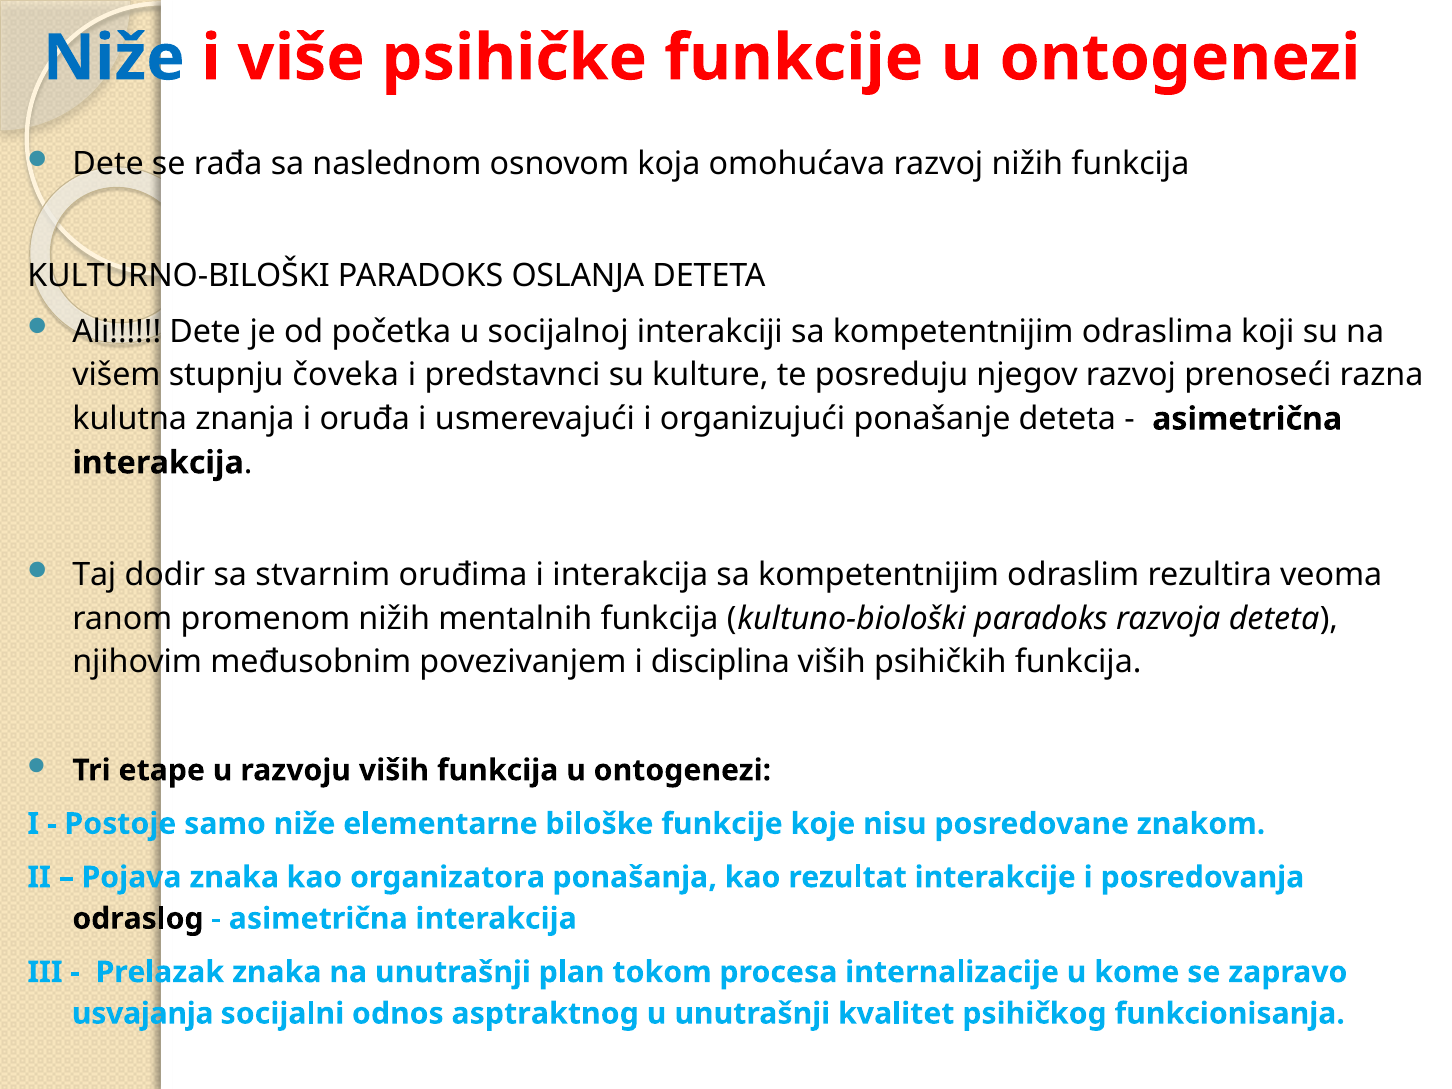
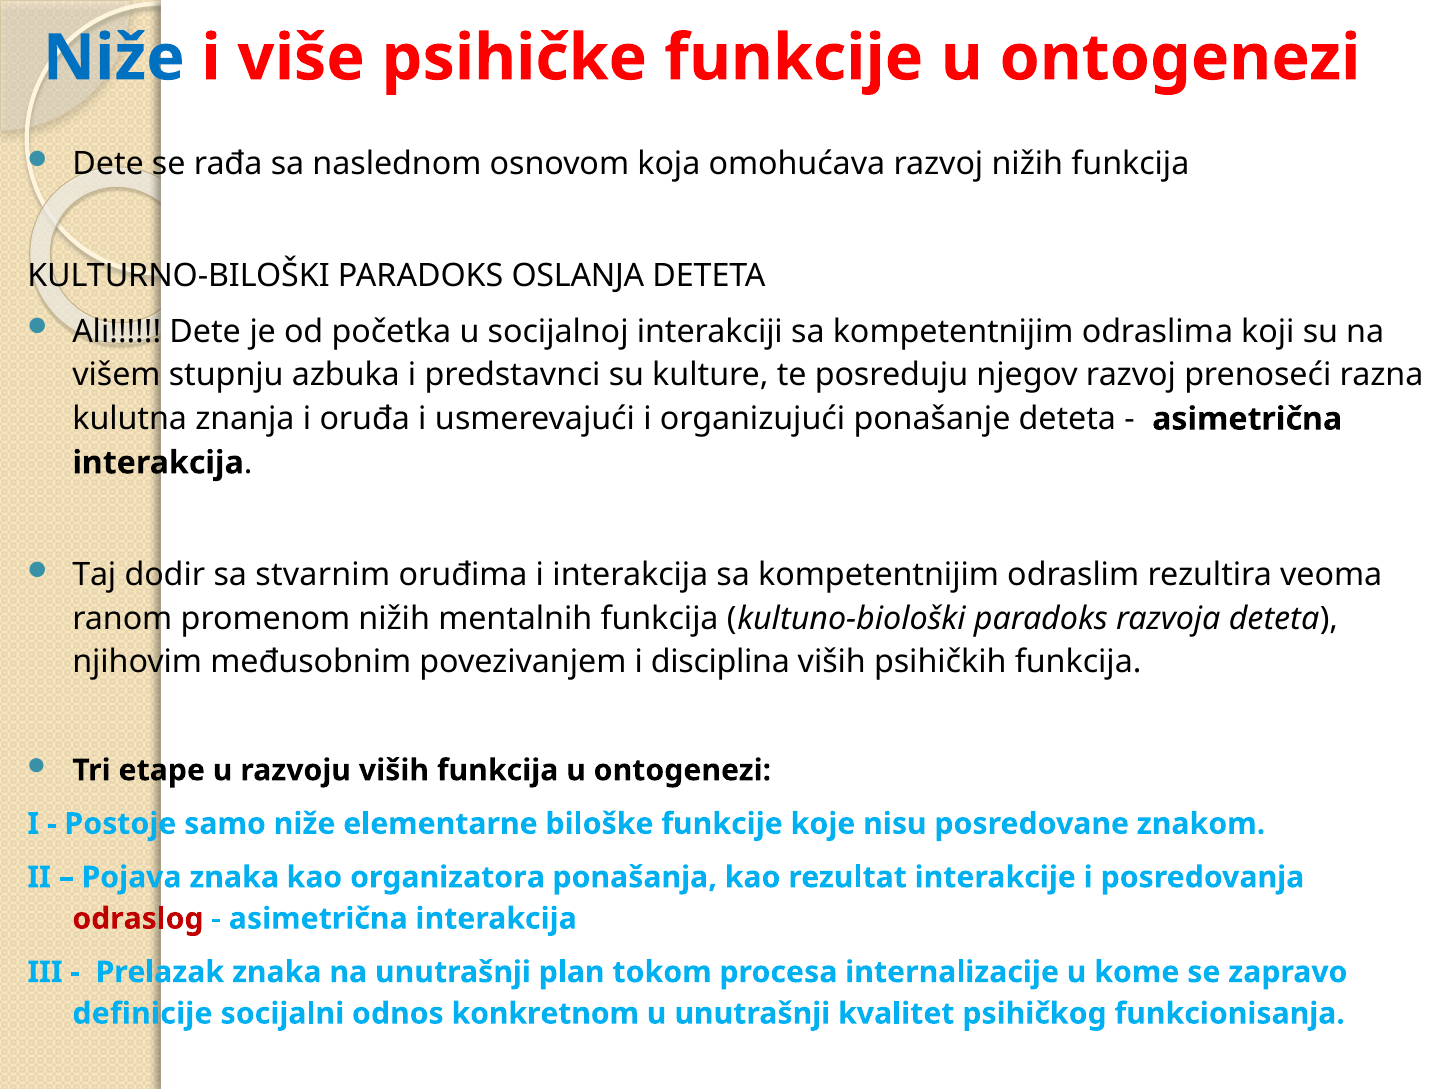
čoveka: čoveka -> azbuka (346, 375)
odraslog colour: black -> red (138, 919)
usvajanja: usvajanja -> definicije (142, 1014)
asptraktnog: asptraktnog -> konkretnom (545, 1014)
